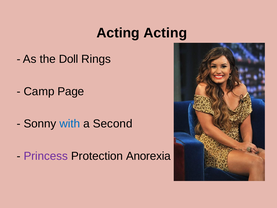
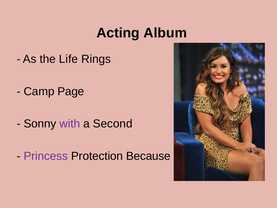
Acting Acting: Acting -> Album (165, 33)
Doll: Doll -> Life (68, 59)
with colour: blue -> purple (70, 124)
Anorexia: Anorexia -> Because (148, 156)
